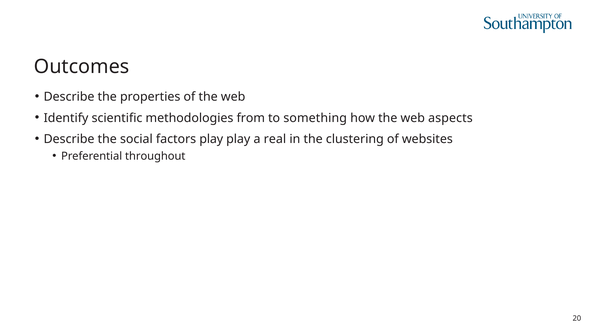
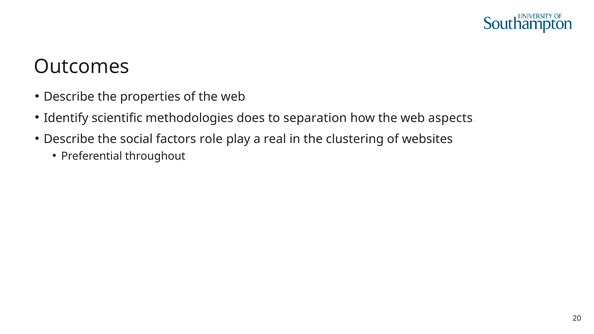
from: from -> does (251, 118)
something: something -> separation (315, 118)
factors play: play -> role (211, 139)
